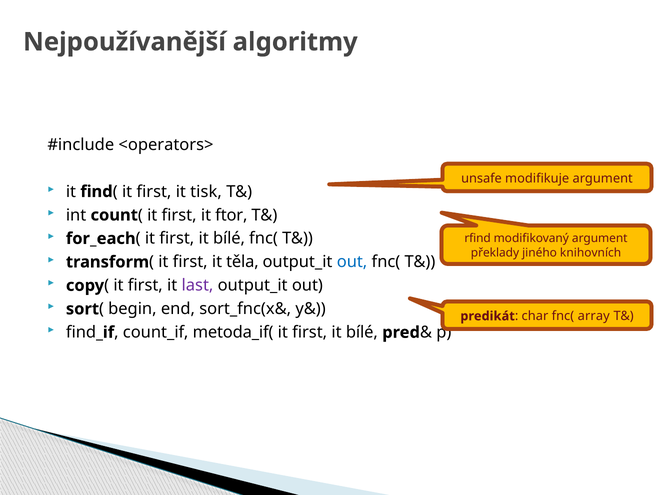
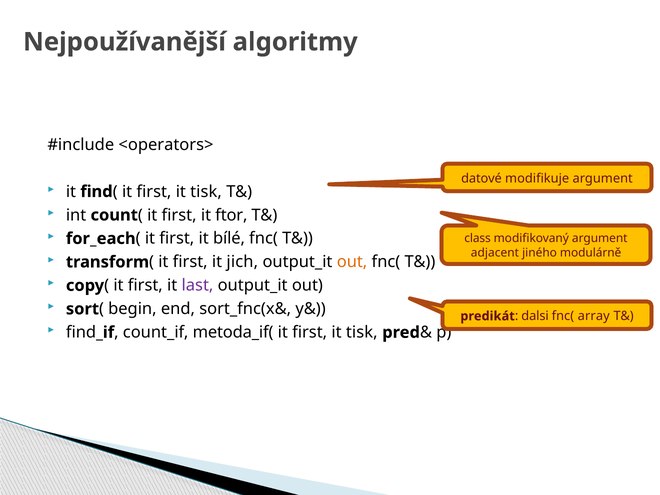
unsafe: unsafe -> datové (481, 178)
rfind: rfind -> class (478, 239)
překlady: překlady -> adjacent (495, 253)
knihovních: knihovních -> modulárně (591, 253)
těla: těla -> jich (242, 262)
out colour: blue -> orange (352, 262)
char: char -> dalsi (535, 316)
bílé: bílé -> tisk (362, 332)
